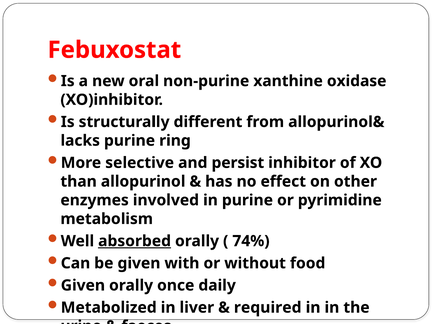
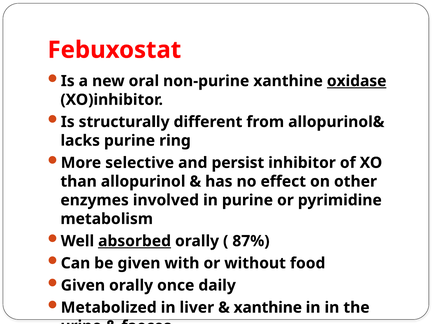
oxidase underline: none -> present (357, 81)
74%: 74% -> 87% (251, 241)
required: required -> xanthine (268, 308)
